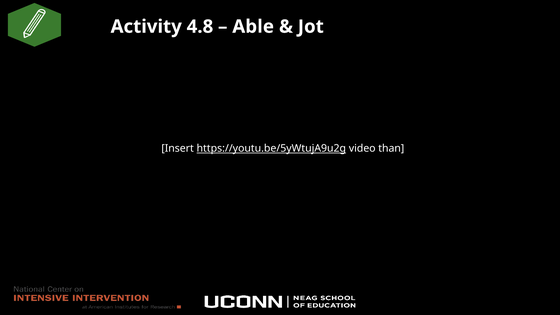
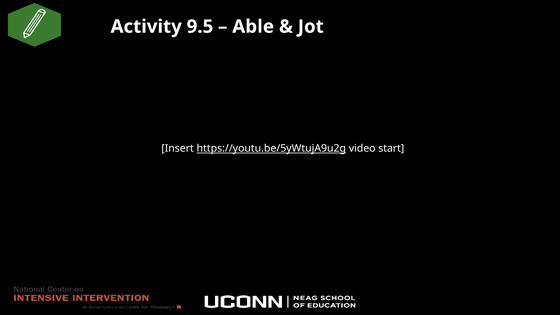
4.8: 4.8 -> 9.5 (200, 27)
than: than -> start (391, 148)
